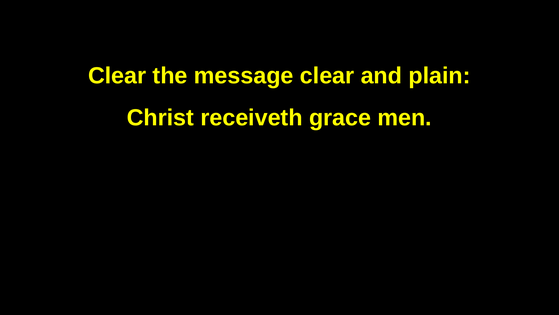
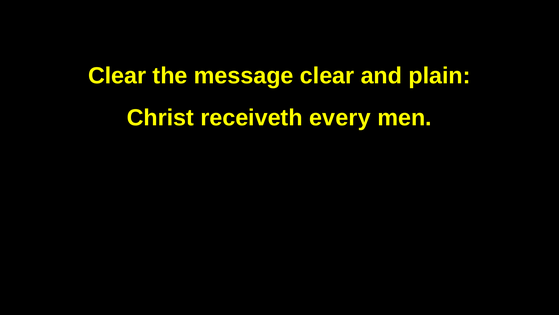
grace: grace -> every (340, 118)
